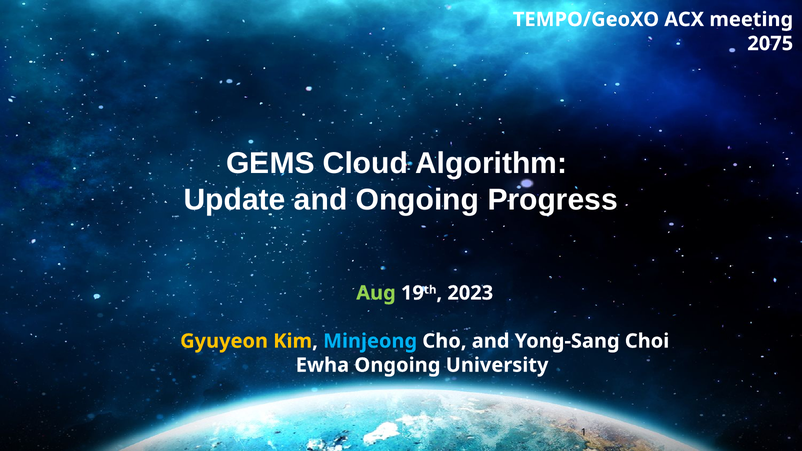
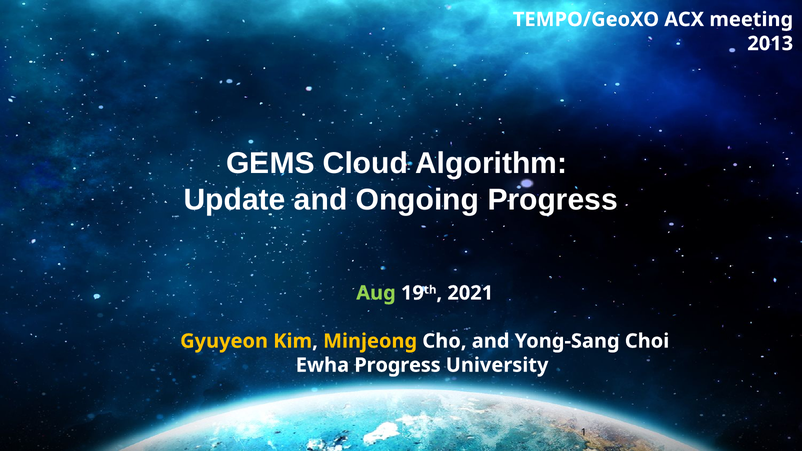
2075: 2075 -> 2013 (770, 44)
2023: 2023 -> 2021 (470, 293)
Minjeong colour: light blue -> yellow (370, 341)
Ewha Ongoing: Ongoing -> Progress (398, 365)
